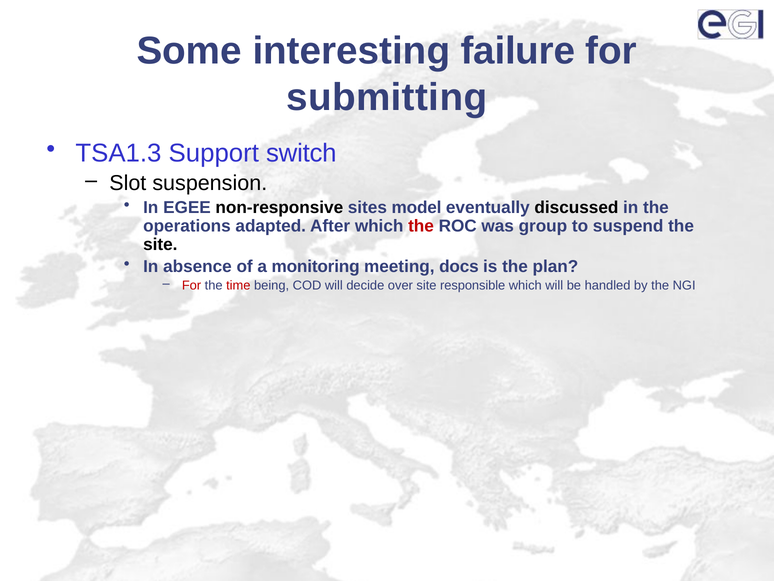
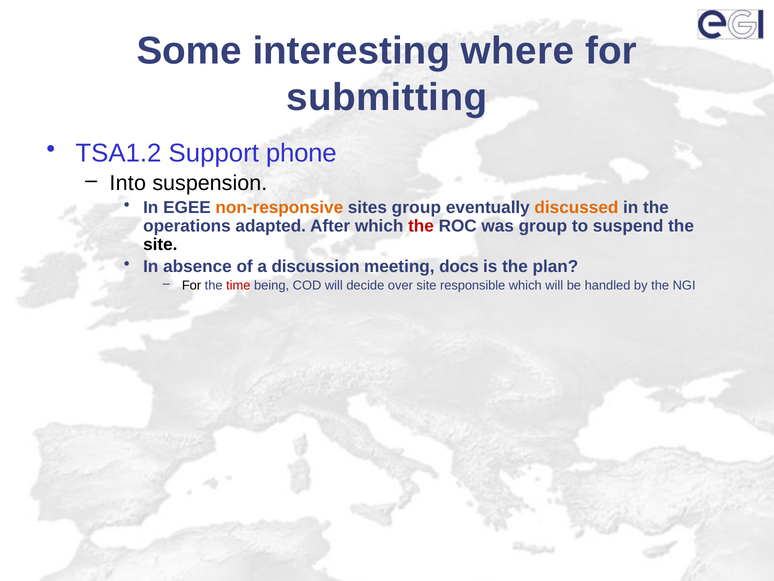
failure: failure -> where (518, 51)
TSA1.3: TSA1.3 -> TSA1.2 (118, 153)
switch: switch -> phone (301, 153)
Slot: Slot -> Into (128, 183)
non-responsive colour: black -> orange (279, 207)
sites model: model -> group (416, 207)
discussed colour: black -> orange (576, 207)
monitoring: monitoring -> discussion (316, 266)
For colour: red -> black (192, 285)
